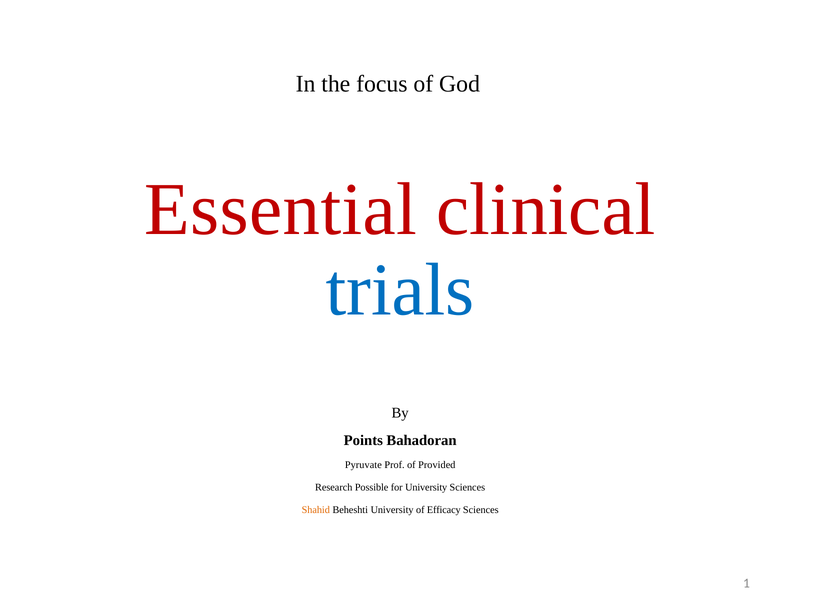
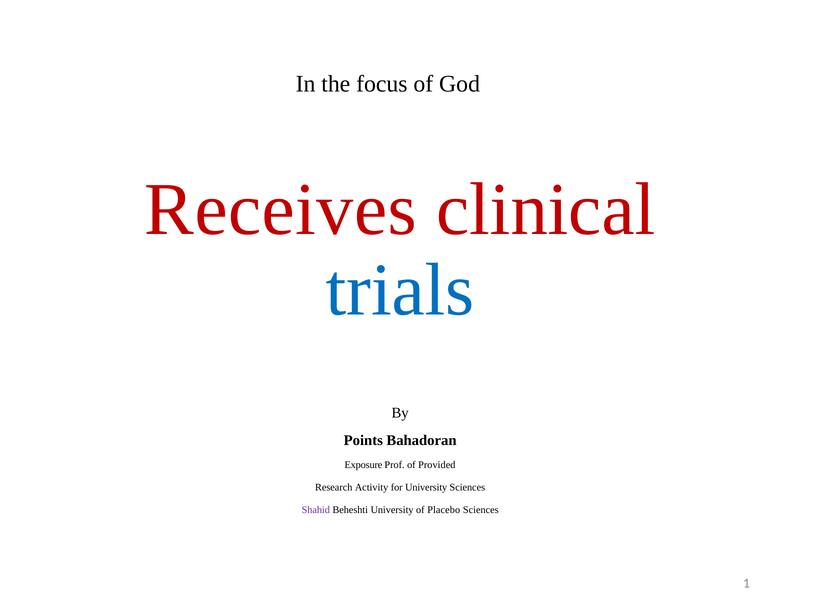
Essential: Essential -> Receives (281, 209)
Pyruvate: Pyruvate -> Exposure (363, 465)
Possible: Possible -> Activity (372, 487)
Shahid colour: orange -> purple (316, 509)
Efficacy: Efficacy -> Placebo (444, 509)
